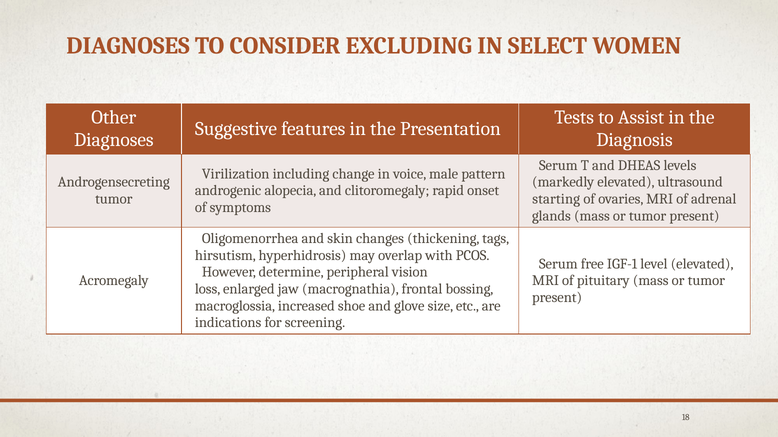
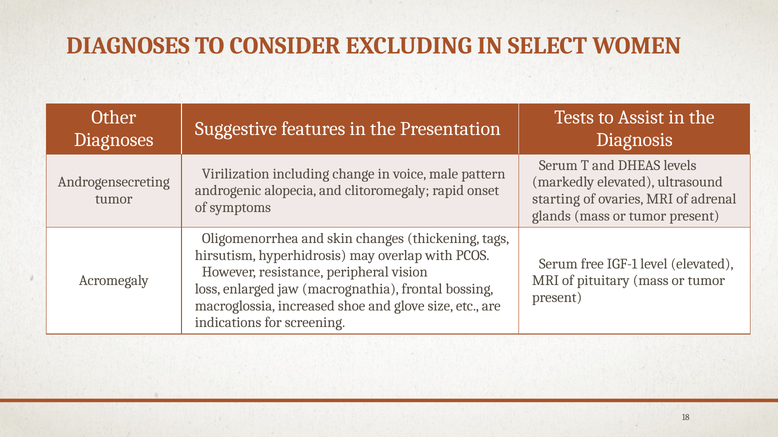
determine: determine -> resistance (291, 272)
